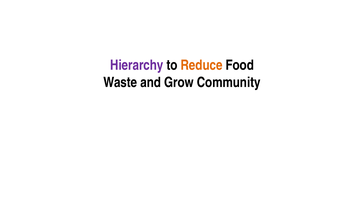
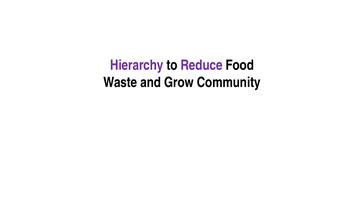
Reduce colour: orange -> purple (202, 65)
